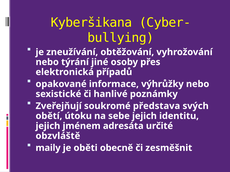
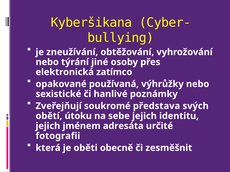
případů: případů -> zatímco (114, 72)
informace: informace -> používaná (114, 84)
obzvláště: obzvláště -> fotografii (58, 136)
maily: maily -> která (48, 148)
